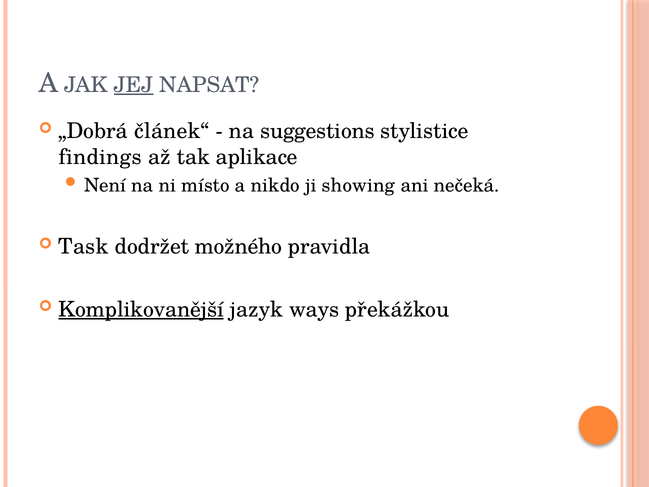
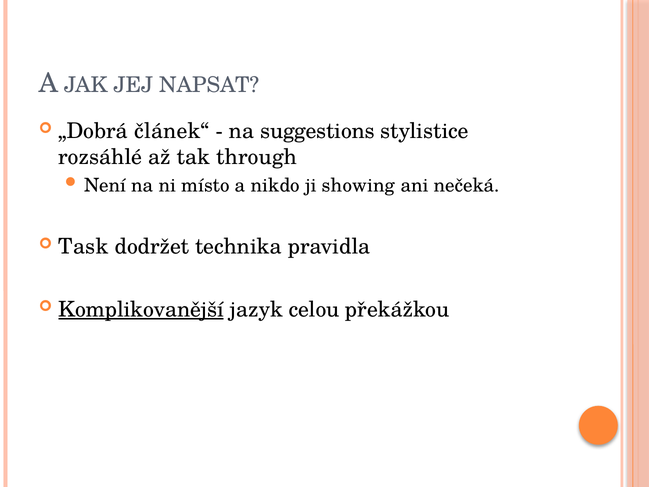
JEJ underline: present -> none (134, 85)
findings: findings -> rozsáhlé (100, 157)
aplikace: aplikace -> through (257, 157)
možného: možného -> technika (238, 246)
ways: ways -> celou (314, 309)
